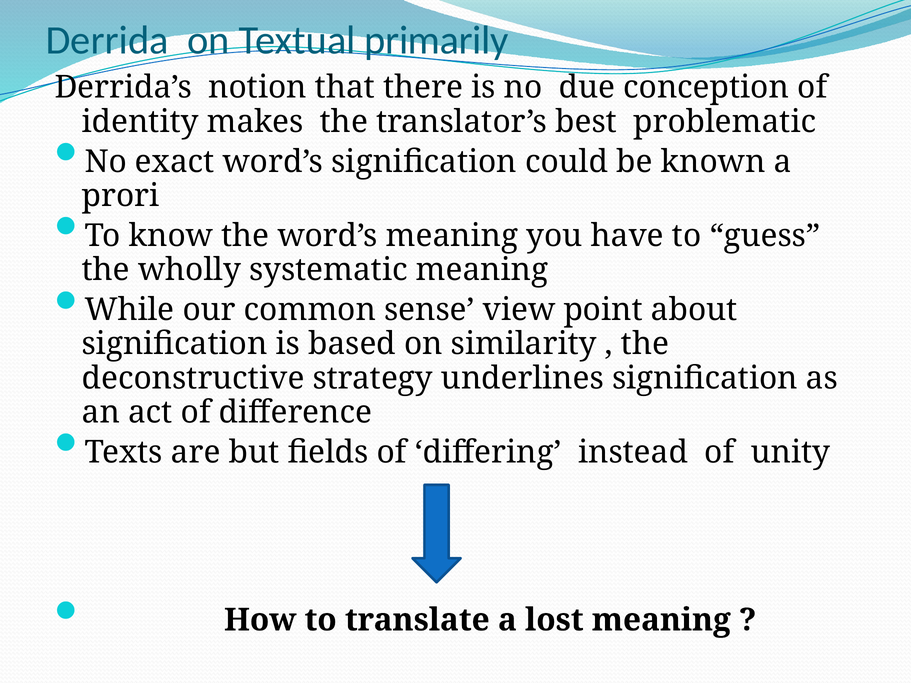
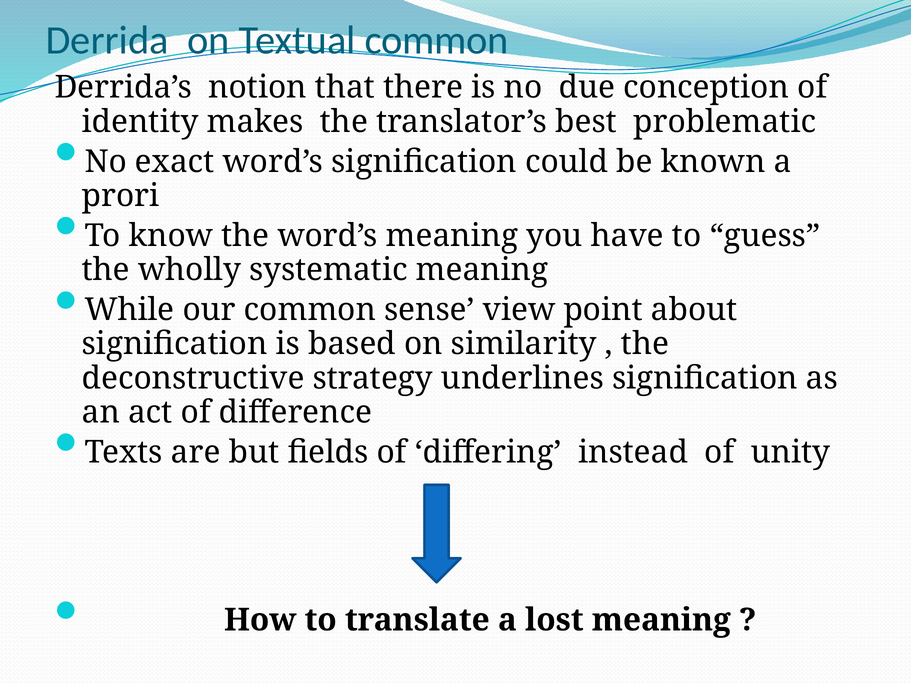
Textual primarily: primarily -> common (437, 40)
